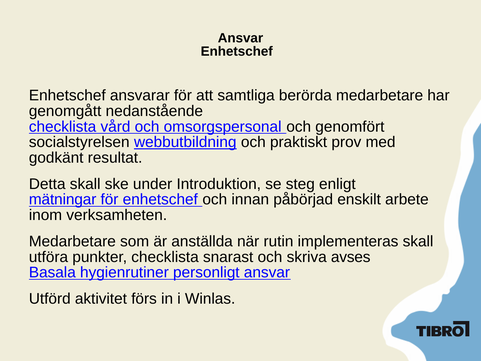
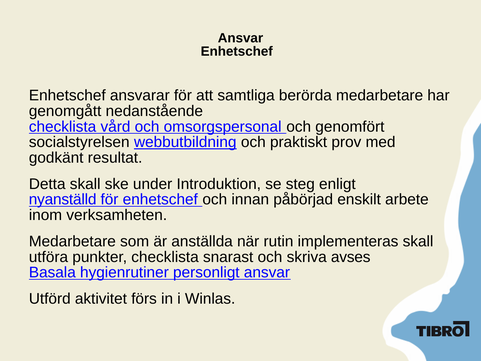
mätningar: mätningar -> nyanställd (63, 199)
